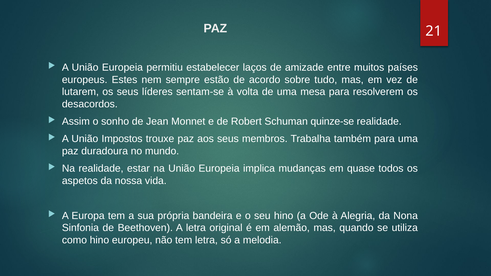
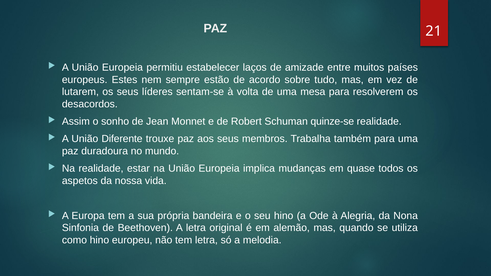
Impostos: Impostos -> Diferente (122, 139)
